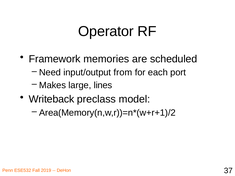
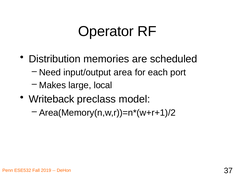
Framework: Framework -> Distribution (55, 59)
from: from -> area (123, 73)
lines: lines -> local (103, 85)
